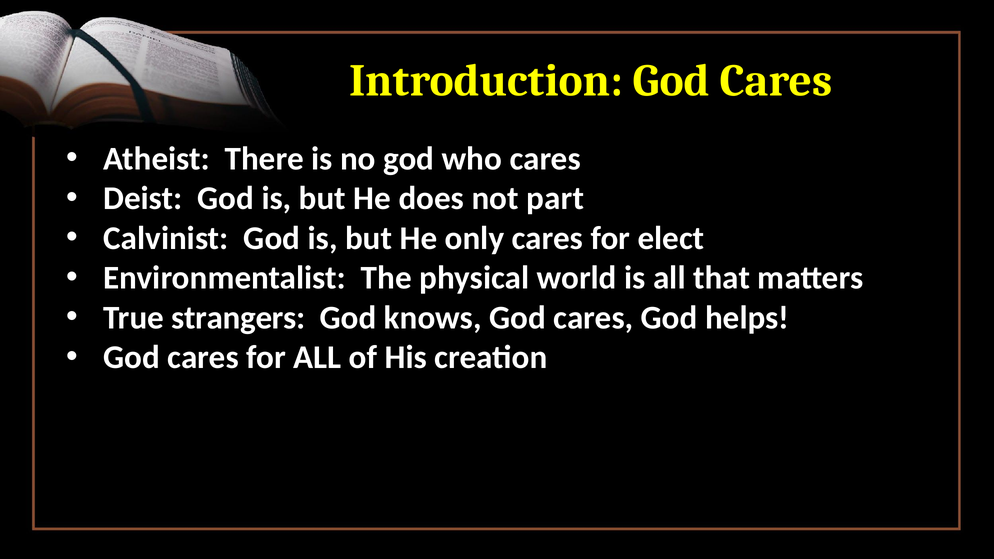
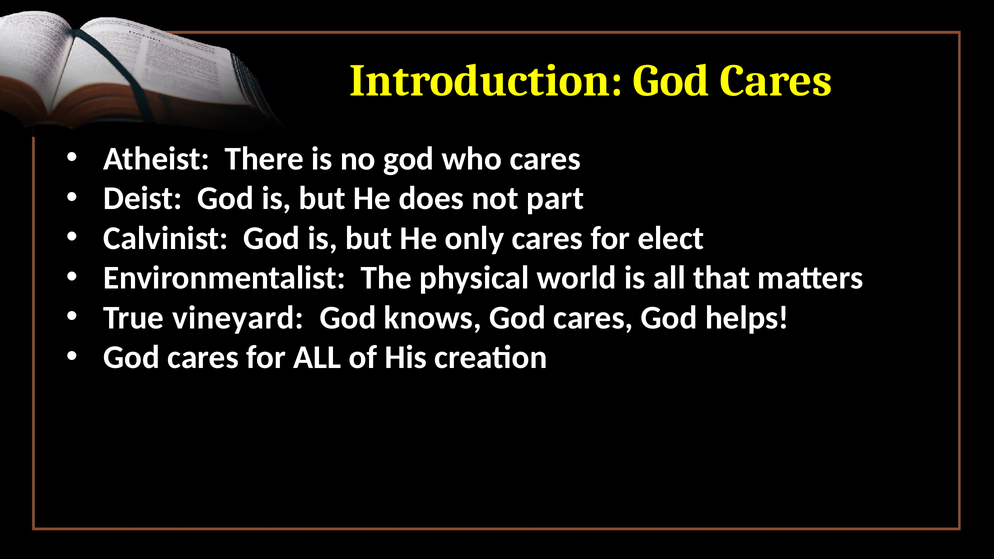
strangers: strangers -> vineyard (238, 318)
